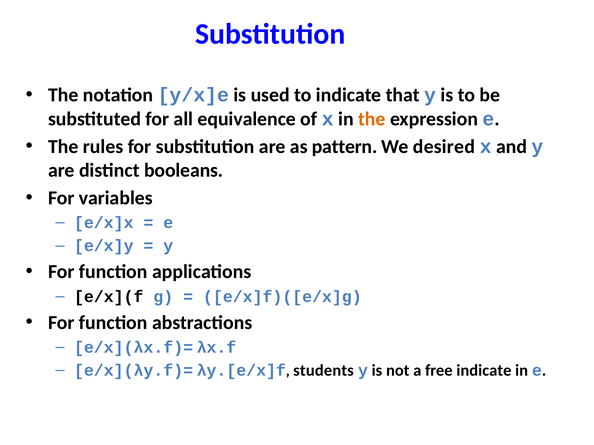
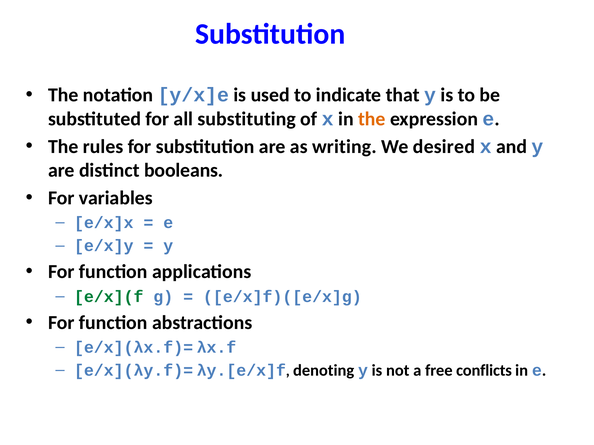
equivalence: equivalence -> substituting (247, 119)
pattern: pattern -> writing (344, 147)
e/x](f colour: black -> green (109, 297)
students: students -> denoting (324, 371)
free indicate: indicate -> conflicts (484, 371)
